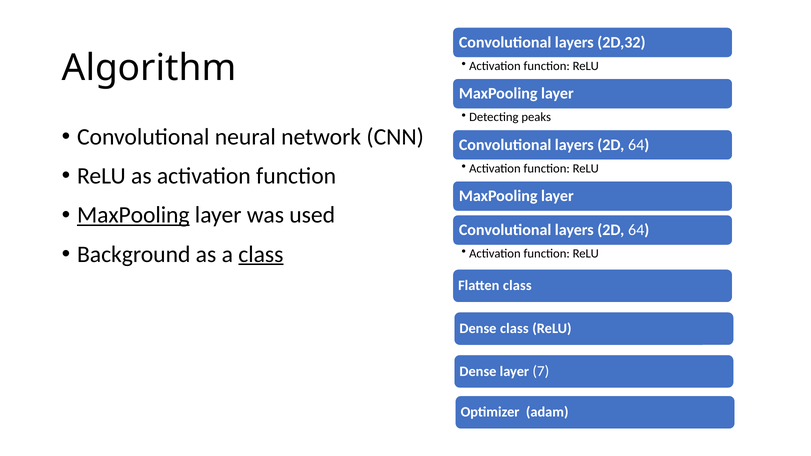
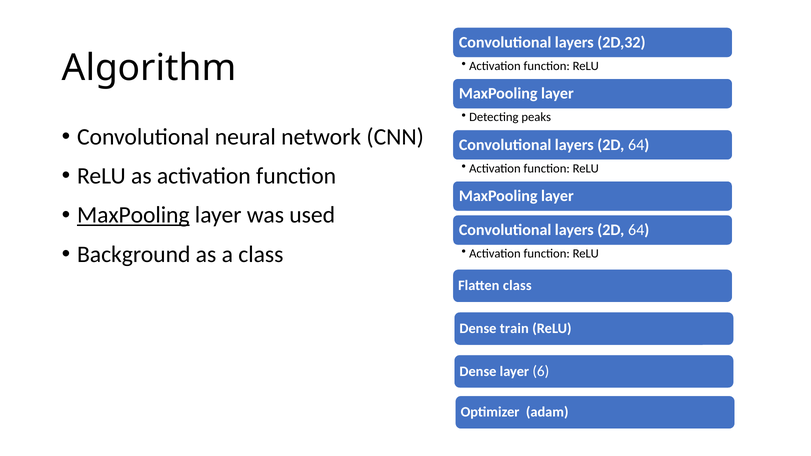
class underline: present -> none (261, 254)
Dense class: class -> train (514, 329)
7: 7 -> 6 (541, 371)
